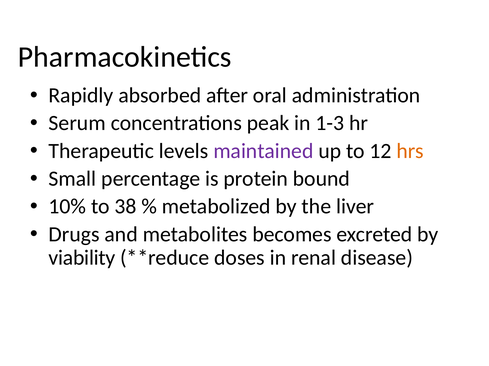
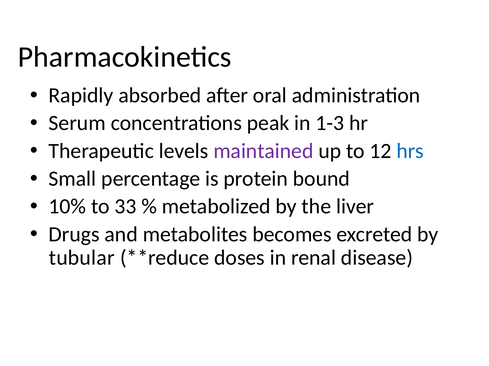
hrs colour: orange -> blue (410, 151)
38: 38 -> 33 (126, 207)
viability: viability -> tubular (82, 258)
